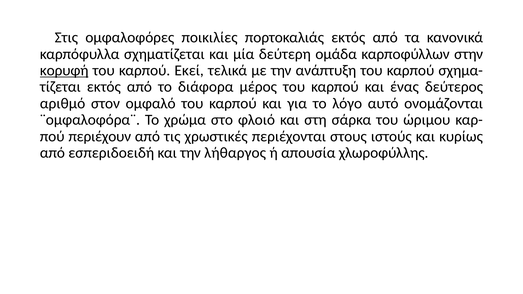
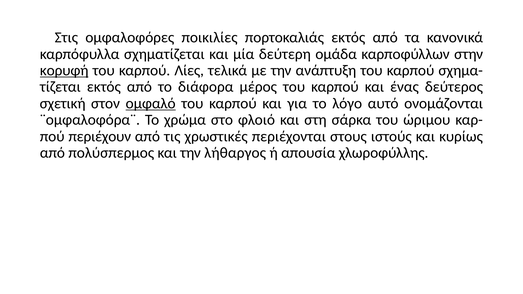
Εκεί: Εκεί -> Λίες (189, 71)
αριθμό: αριθμό -> σχετική (63, 103)
ομφαλό underline: none -> present (151, 103)
εσπεριδοειδή: εσπεριδοειδή -> πολύσπερμος (111, 153)
